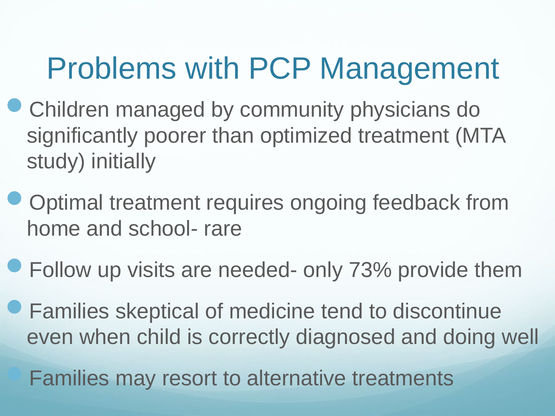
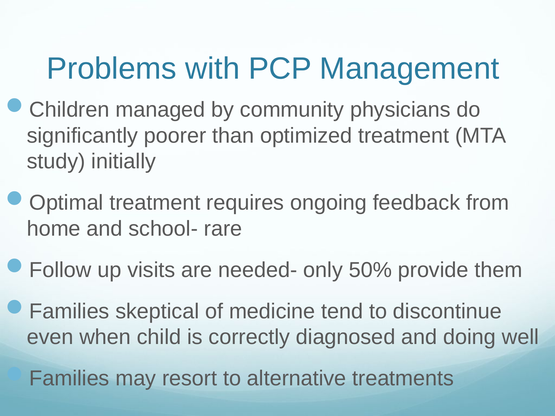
73%: 73% -> 50% (370, 270)
